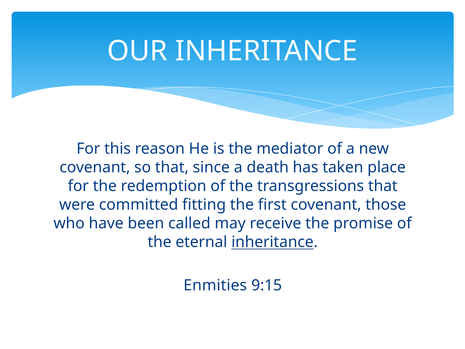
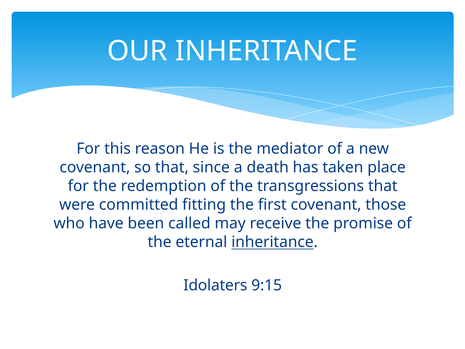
Enmities: Enmities -> Idolaters (215, 285)
